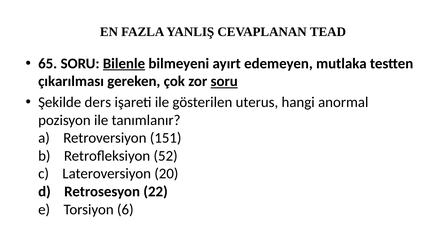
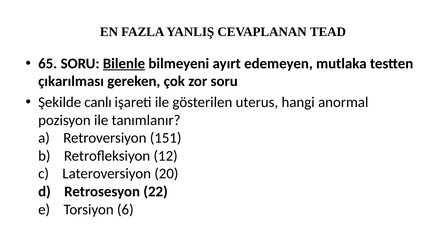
soru underline: present -> none (224, 81)
ders: ders -> canlı (98, 102)
52: 52 -> 12 (166, 156)
